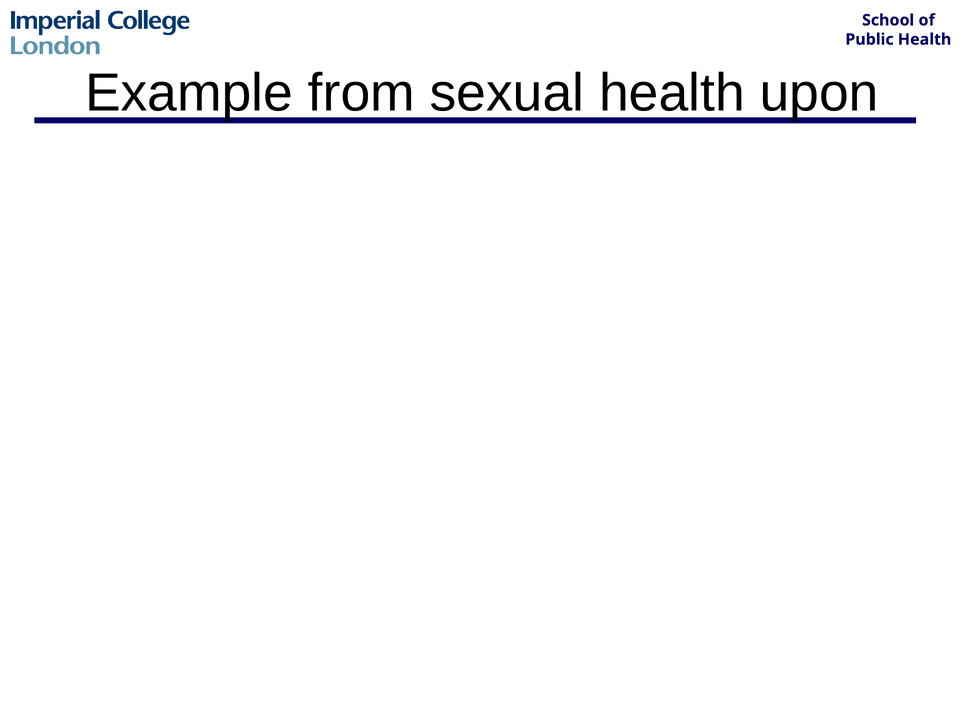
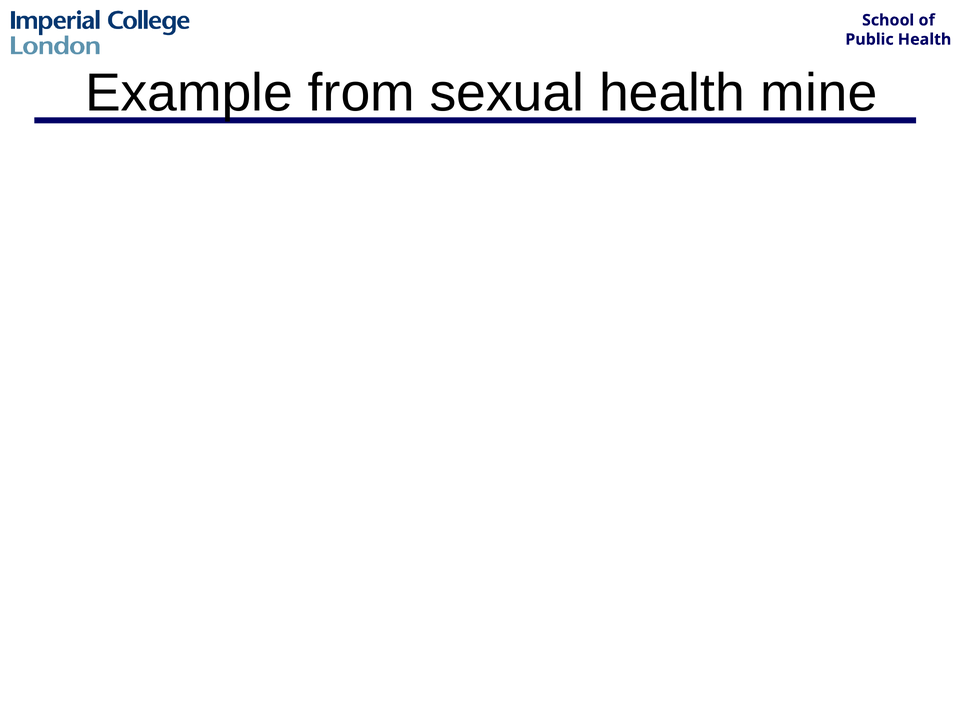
upon: upon -> mine (819, 93)
